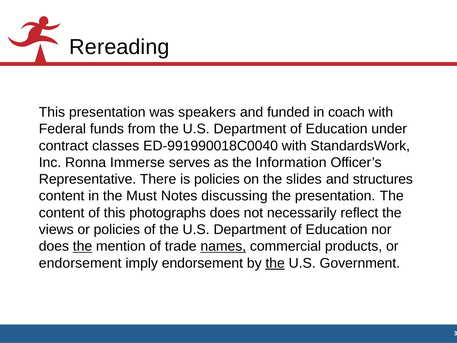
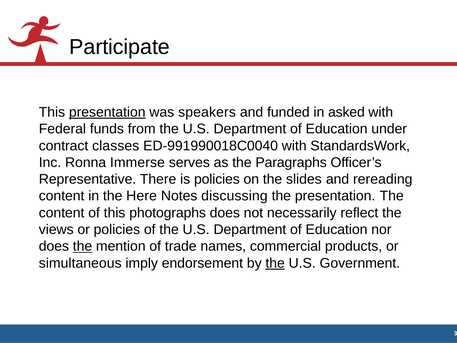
Rereading: Rereading -> Participate (120, 47)
presentation underline: none -> present (107, 112)
coach: coach -> asked (346, 112)
Information: Information -> Paragraphs (291, 162)
structures: structures -> rereading (383, 179)
Must: Must -> Here (142, 196)
names underline: present -> none (223, 246)
endorsement: endorsement -> simultaneous (80, 263)
